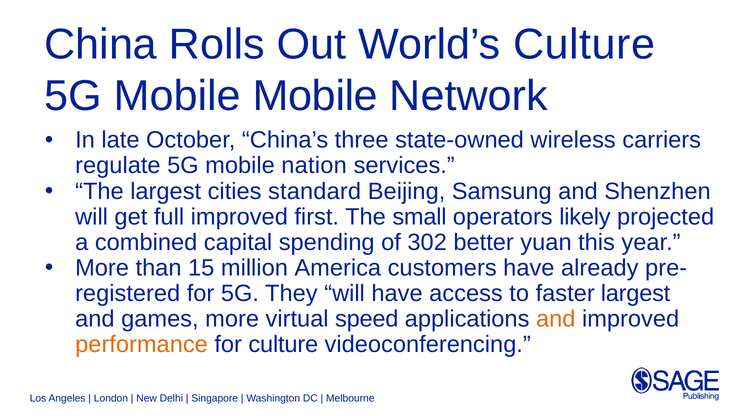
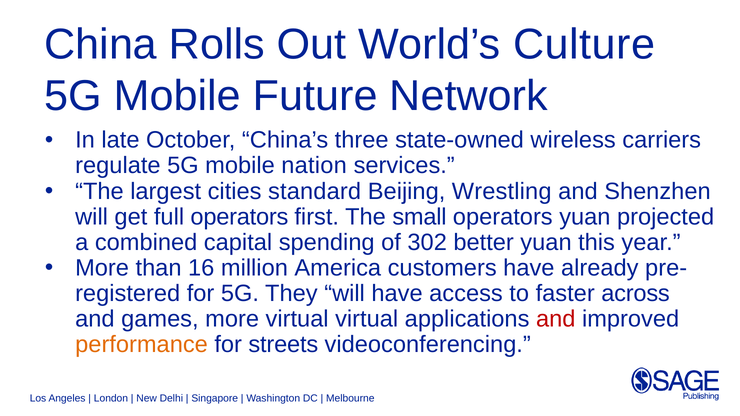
Mobile Mobile: Mobile -> Future (315, 96)
Samsung: Samsung -> Wrestling (502, 191)
full improved: improved -> operators (239, 217)
operators likely: likely -> yuan (585, 217)
15: 15 -> 16 (201, 268)
faster largest: largest -> across (636, 293)
virtual speed: speed -> virtual (367, 319)
and colour: orange -> red (556, 319)
for culture: culture -> streets (283, 344)
